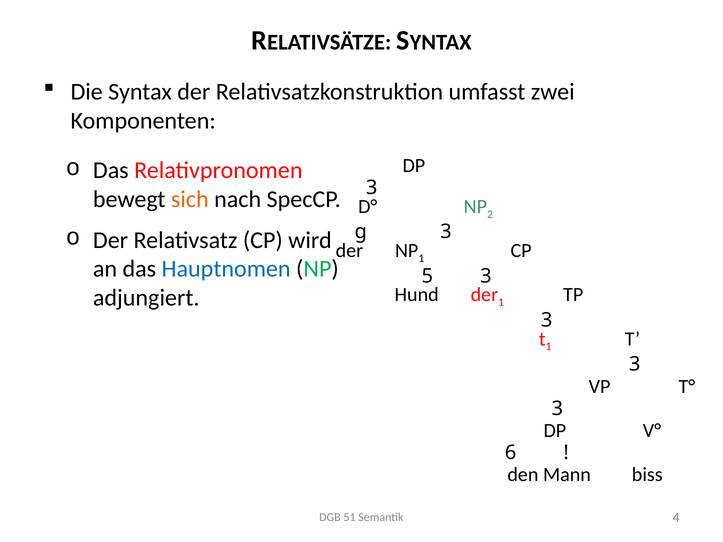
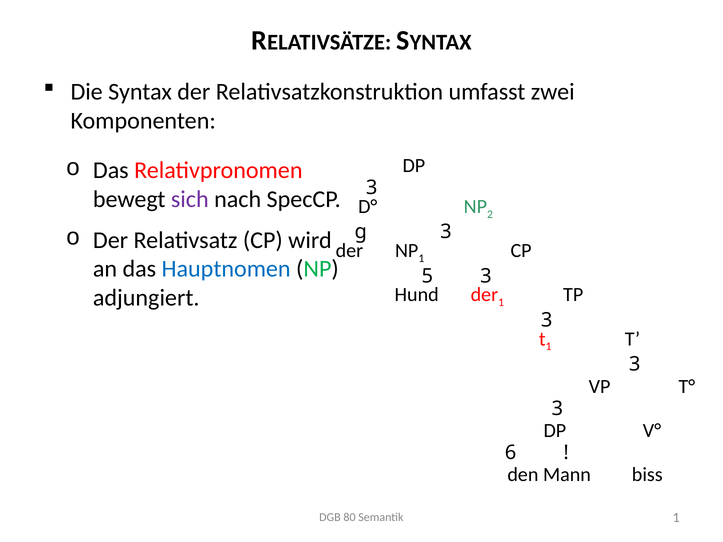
sich colour: orange -> purple (190, 199)
51: 51 -> 80 (350, 518)
Semantik 4: 4 -> 1 (676, 518)
